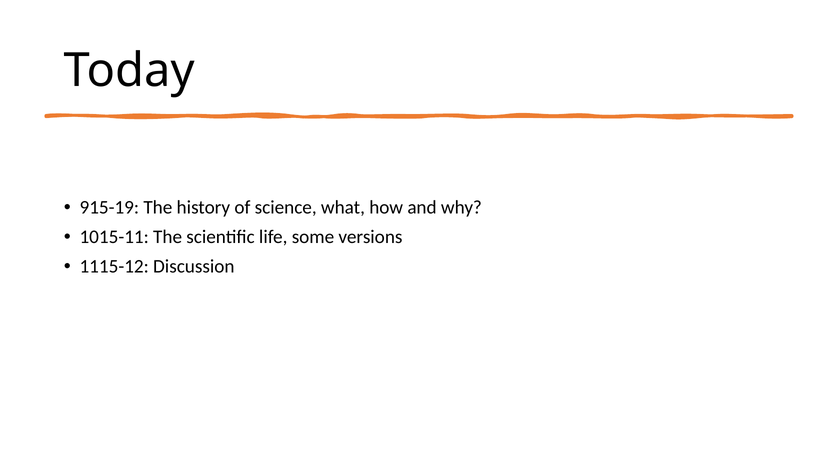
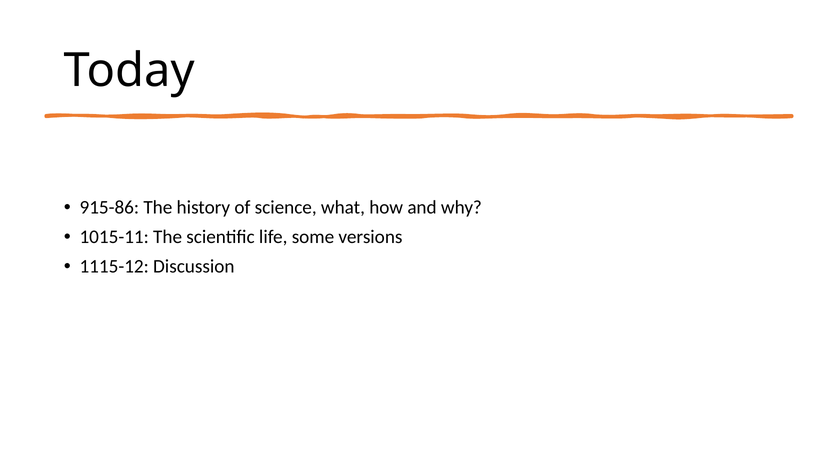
915-19: 915-19 -> 915-86 (109, 207)
